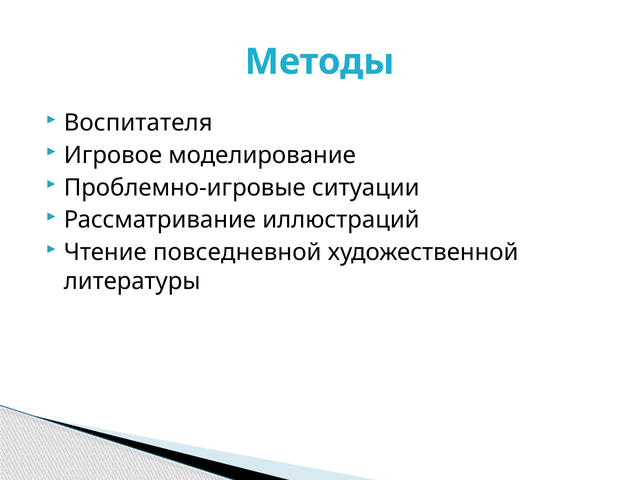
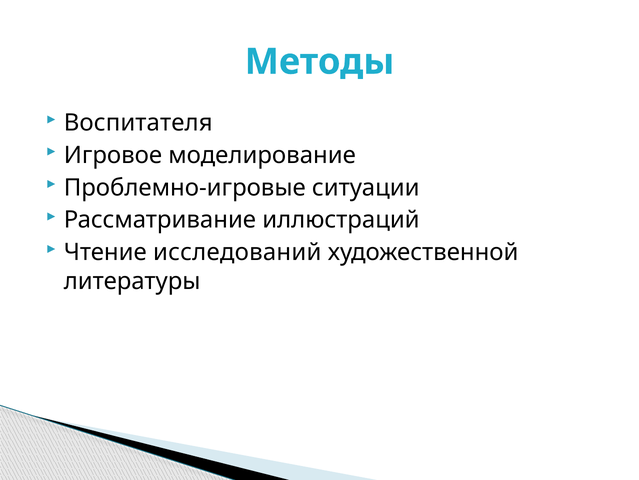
повседневной: повседневной -> исследований (237, 252)
